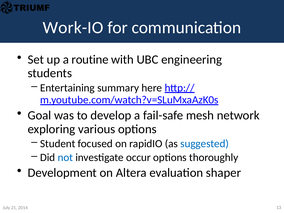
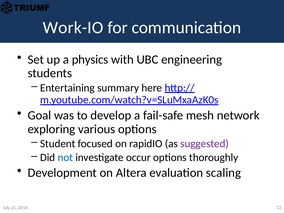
routine: routine -> physics (90, 60)
suggested colour: blue -> purple (205, 144)
shaper: shaper -> scaling (223, 173)
